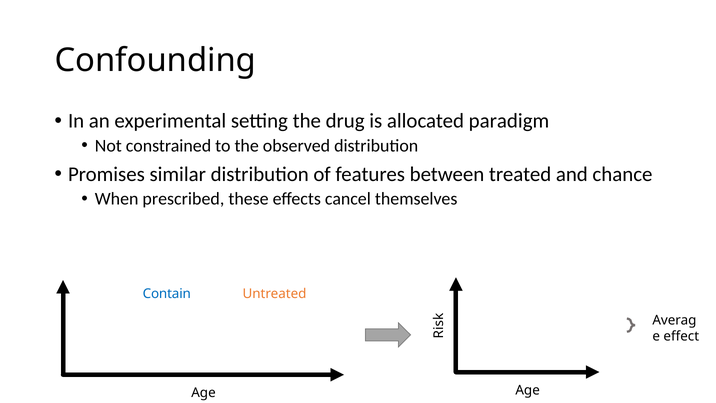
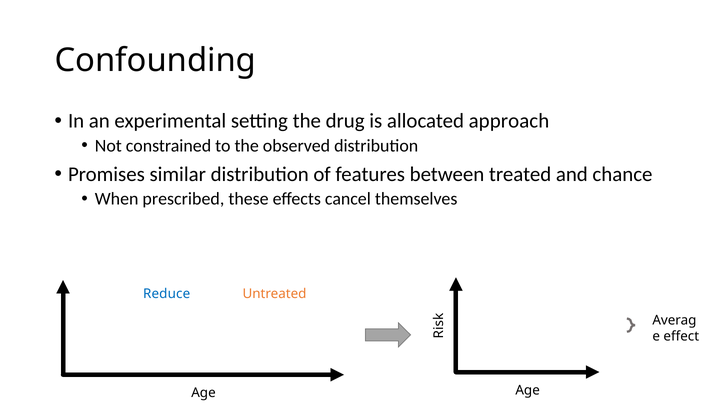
paradigm: paradigm -> approach (509, 121)
Contain: Contain -> Reduce (167, 294)
